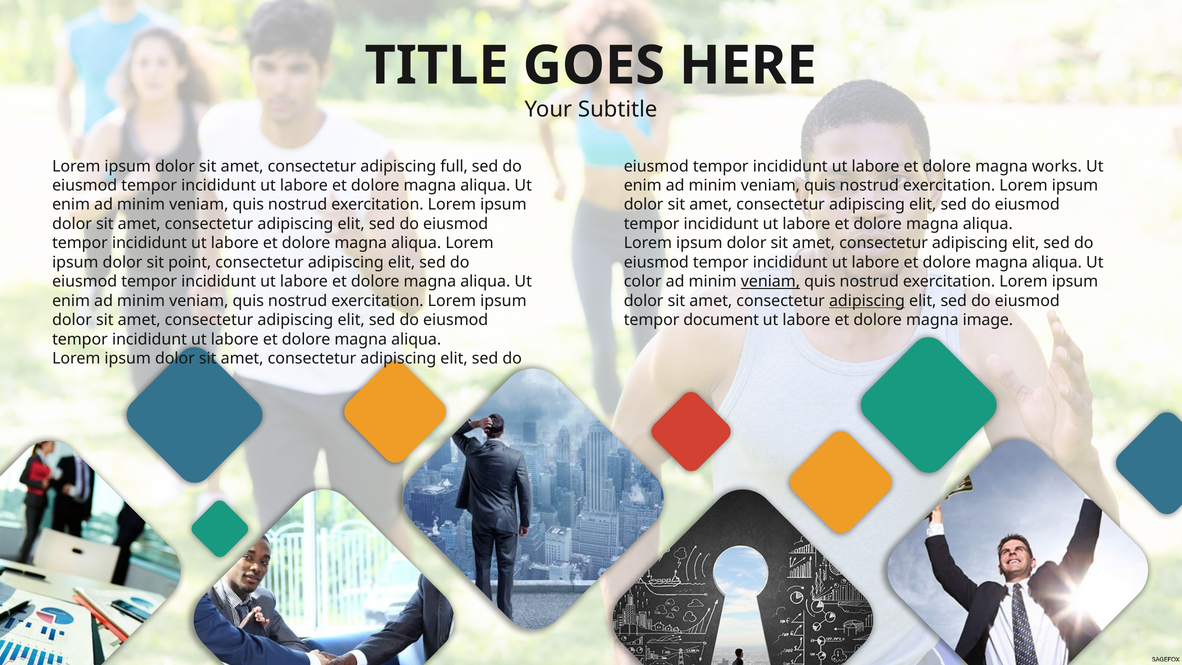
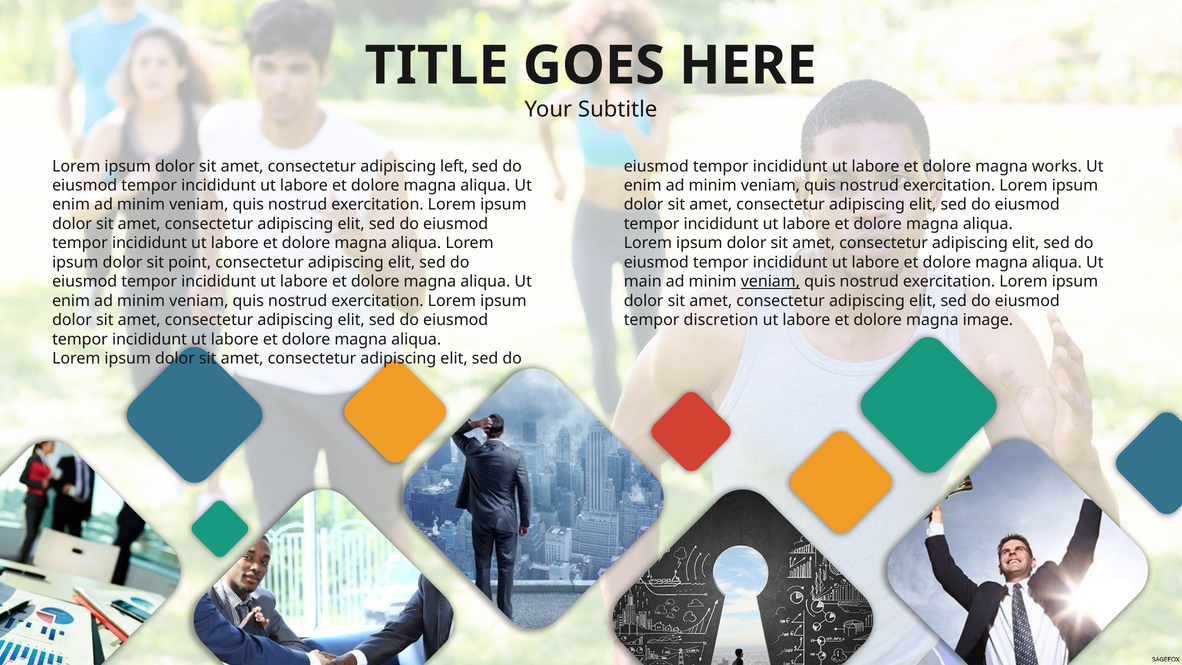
full: full -> left (454, 166)
color: color -> main (643, 282)
adipiscing underline: present -> none (867, 301)
document: document -> discretion (721, 320)
